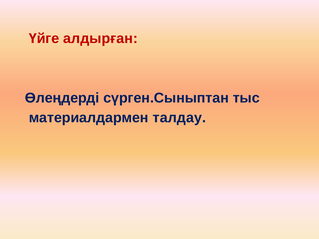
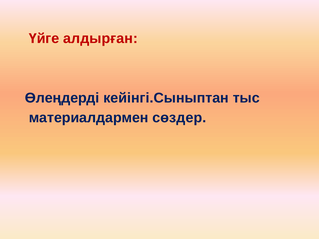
сүрген.Сыныптан: сүрген.Сыныптан -> кейінгі.Сыныптан (166, 98)
талдау: талдау -> сөздер (179, 118)
